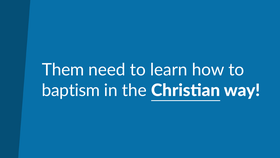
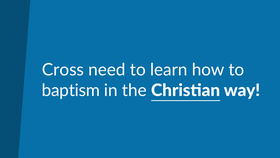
Them: Them -> Cross (63, 70)
